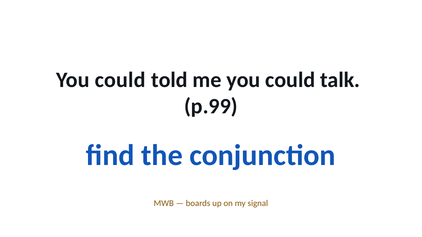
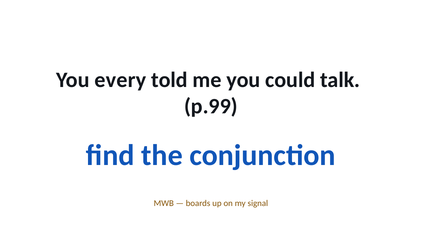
could: could -> every (120, 80)
